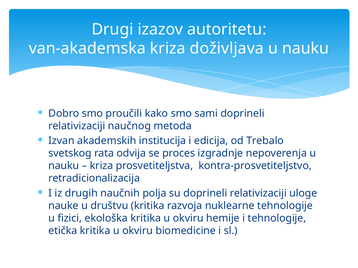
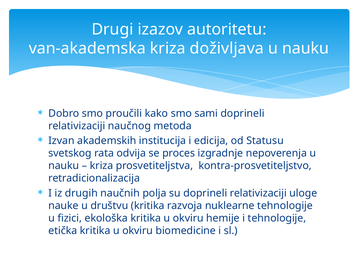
Trebalo: Trebalo -> Statusu (265, 141)
